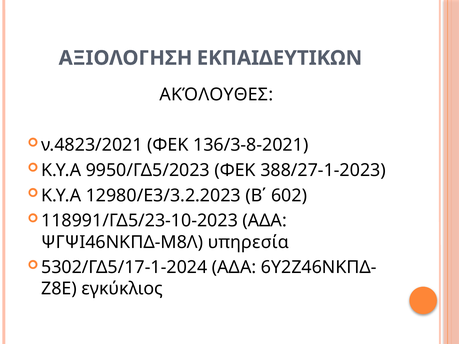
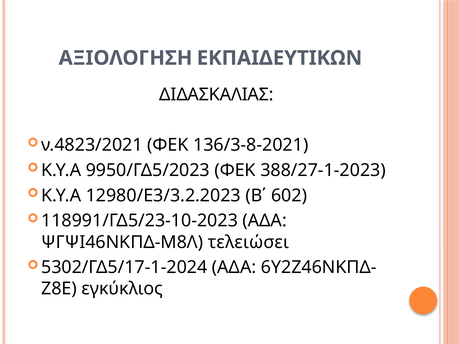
ΑΚΌΛΟΥΘΕΣ: ΑΚΌΛΟΥΘΕΣ -> ΔΙΔΑΣΚΑΛΙΑΣ (216, 95)
υπηρεσία: υπηρεσία -> τελειώσει (248, 242)
